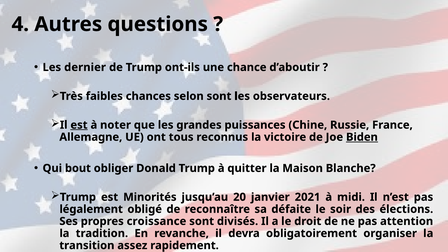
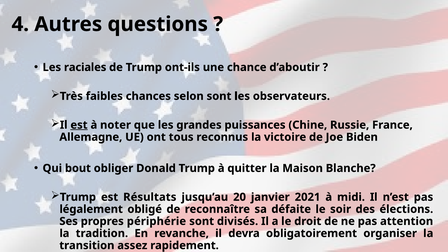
dernier: dernier -> raciales (85, 67)
Biden underline: present -> none (362, 137)
Minorités: Minorités -> Résultats (150, 197)
croissance: croissance -> périphérie (156, 221)
